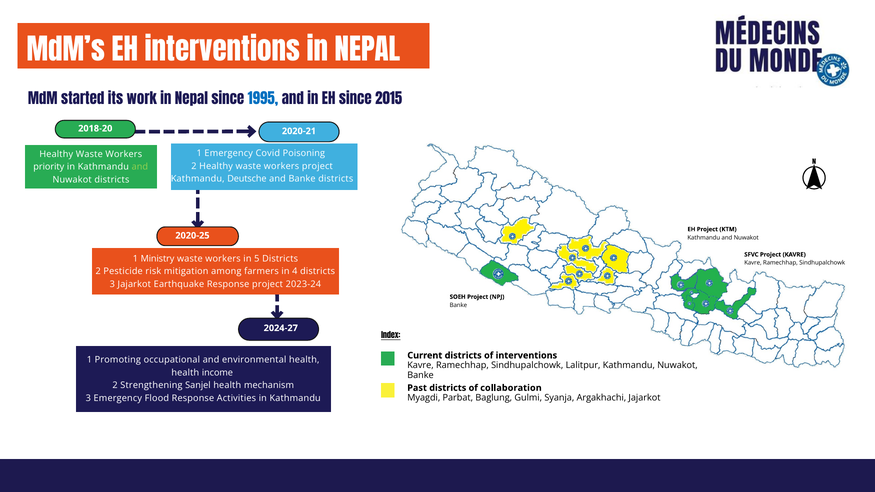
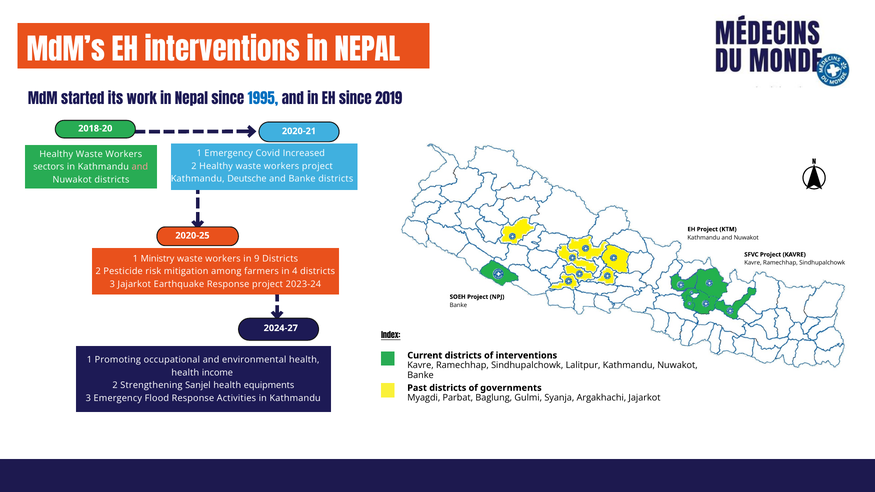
2015: 2015 -> 2019 (389, 100)
Poisoning: Poisoning -> Increased (304, 153)
priority: priority -> sectors (49, 167)
and colour: light green -> pink (140, 167)
5: 5 -> 9 (257, 259)
mechanism: mechanism -> equipments (269, 386)
collaboration: collaboration -> governments (511, 388)
